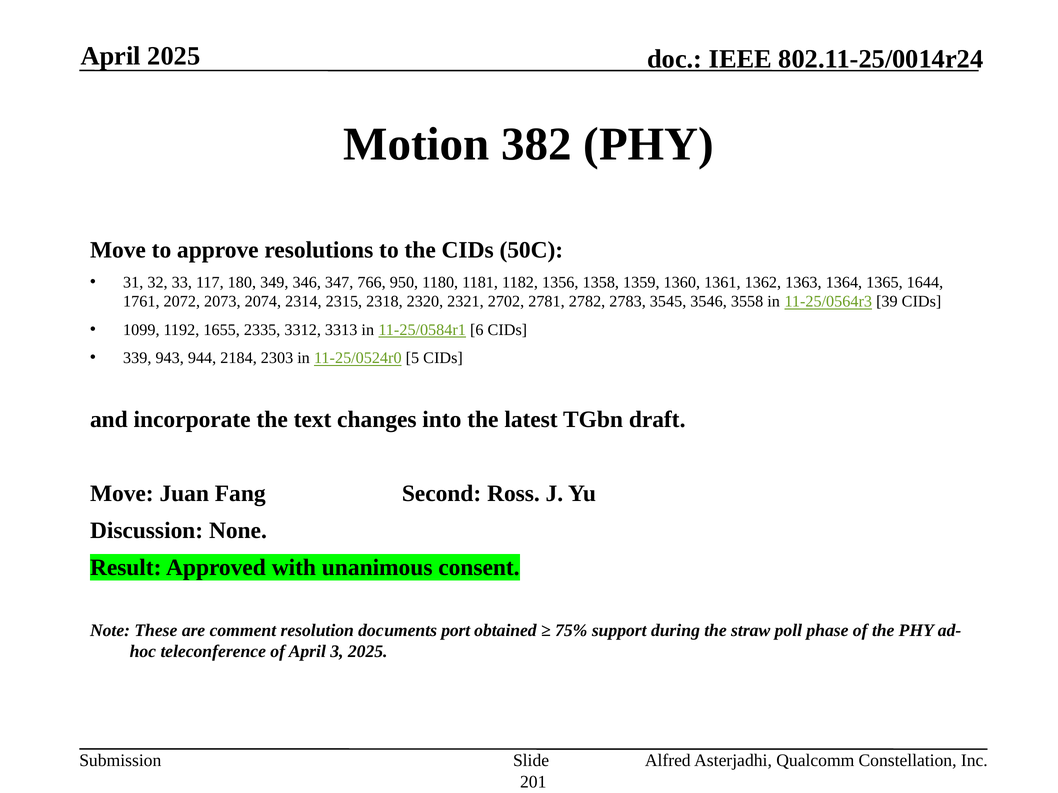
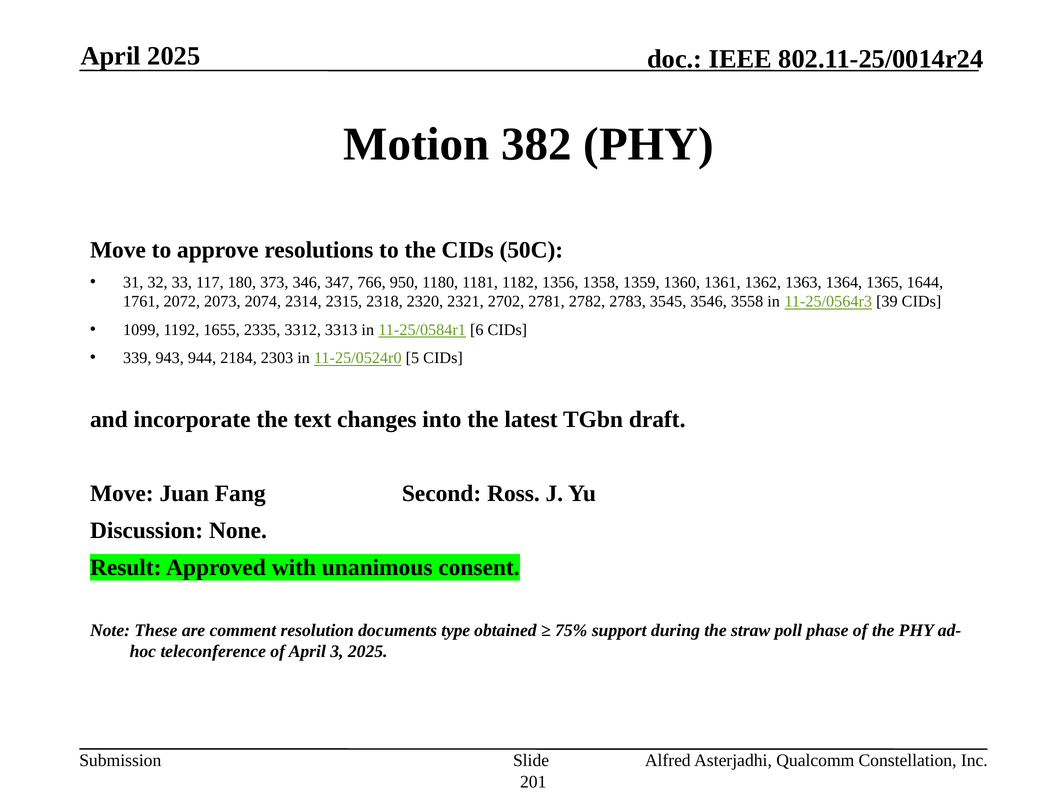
349: 349 -> 373 (274, 282)
port: port -> type (456, 631)
